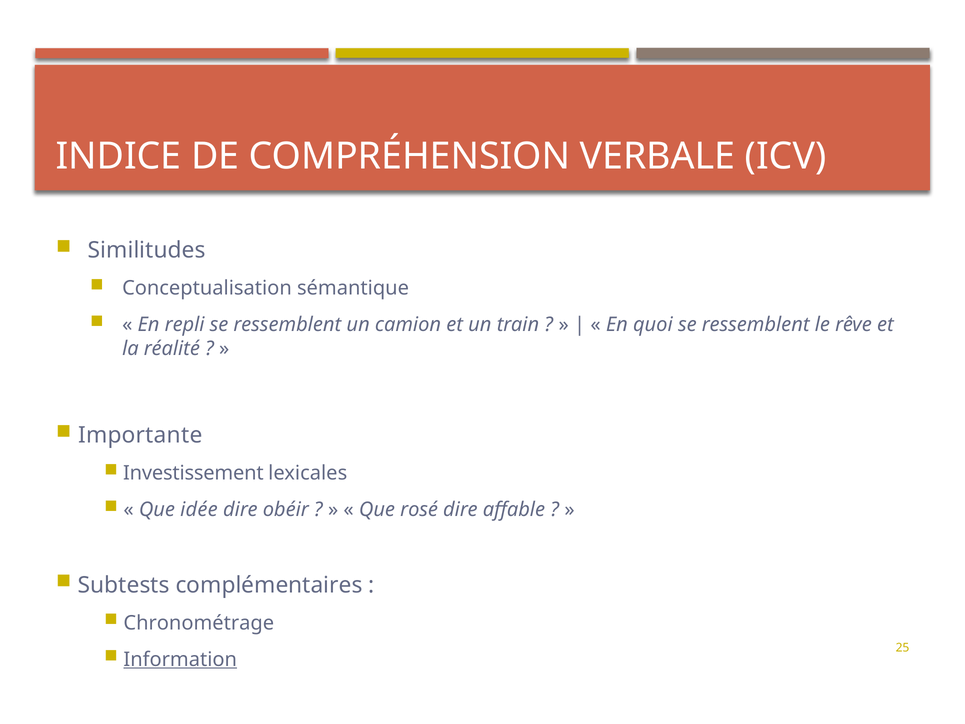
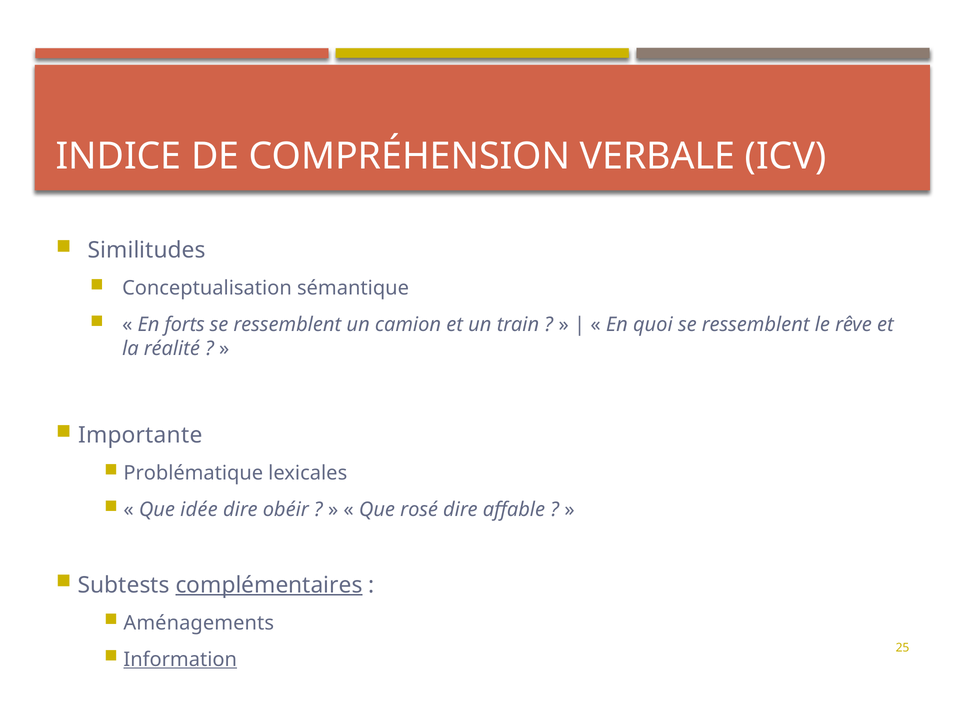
repli: repli -> forts (185, 325)
Investissement: Investissement -> Problématique (193, 473)
complémentaires underline: none -> present (269, 585)
Chronométrage: Chronométrage -> Aménagements (199, 623)
